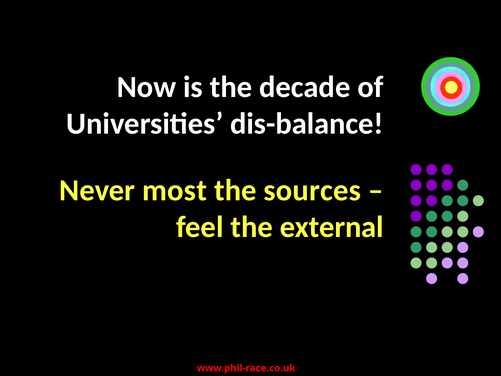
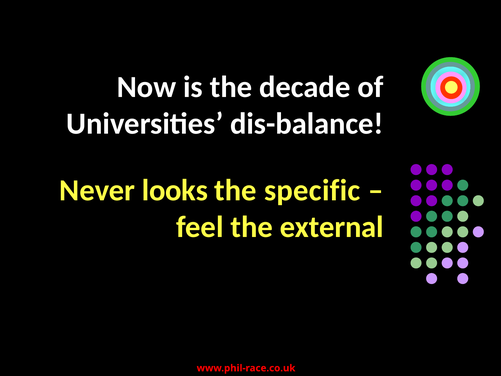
most: most -> looks (175, 190)
sources: sources -> specific (312, 190)
